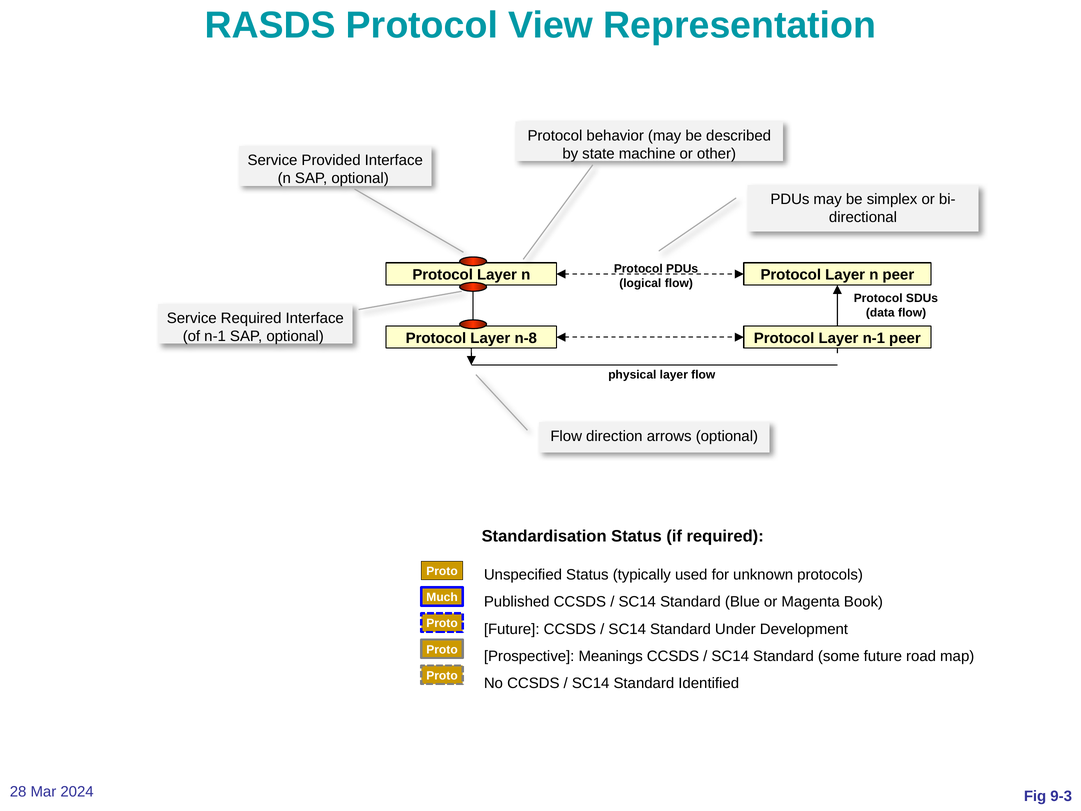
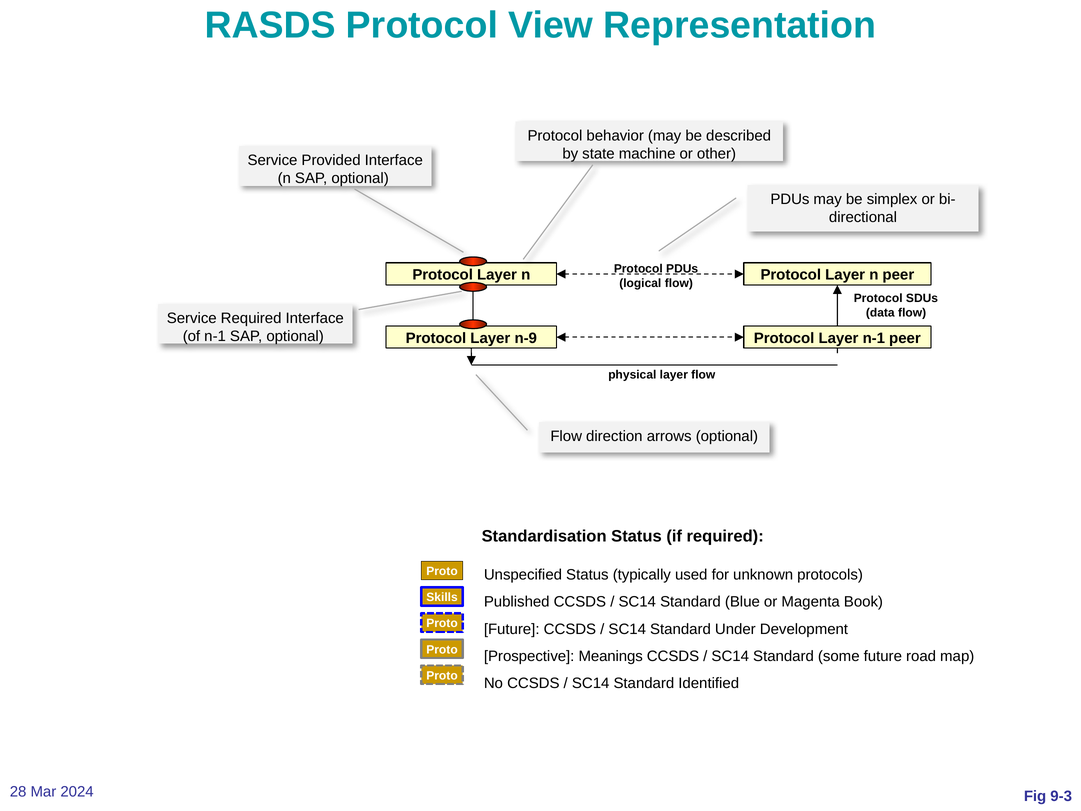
n-8: n-8 -> n-9 (526, 338)
Much: Much -> Skills (442, 597)
